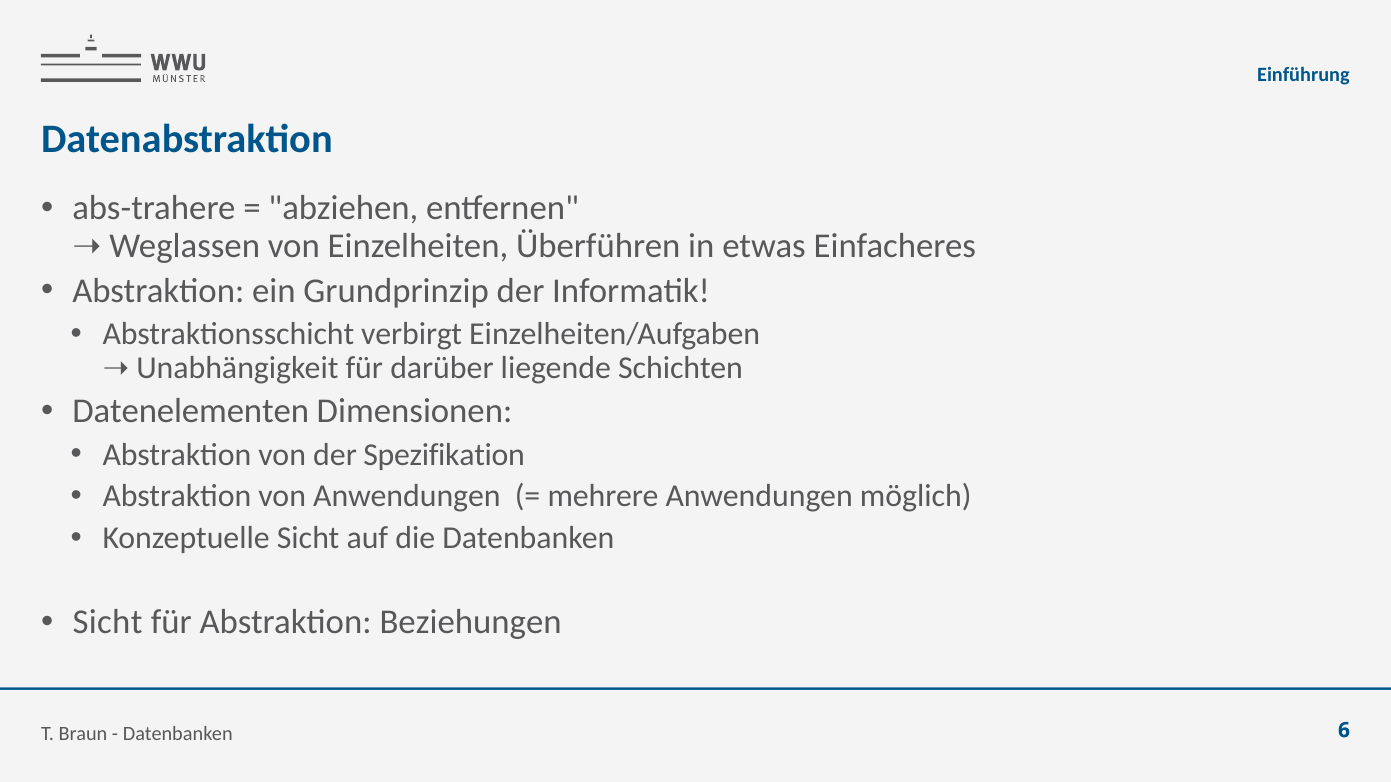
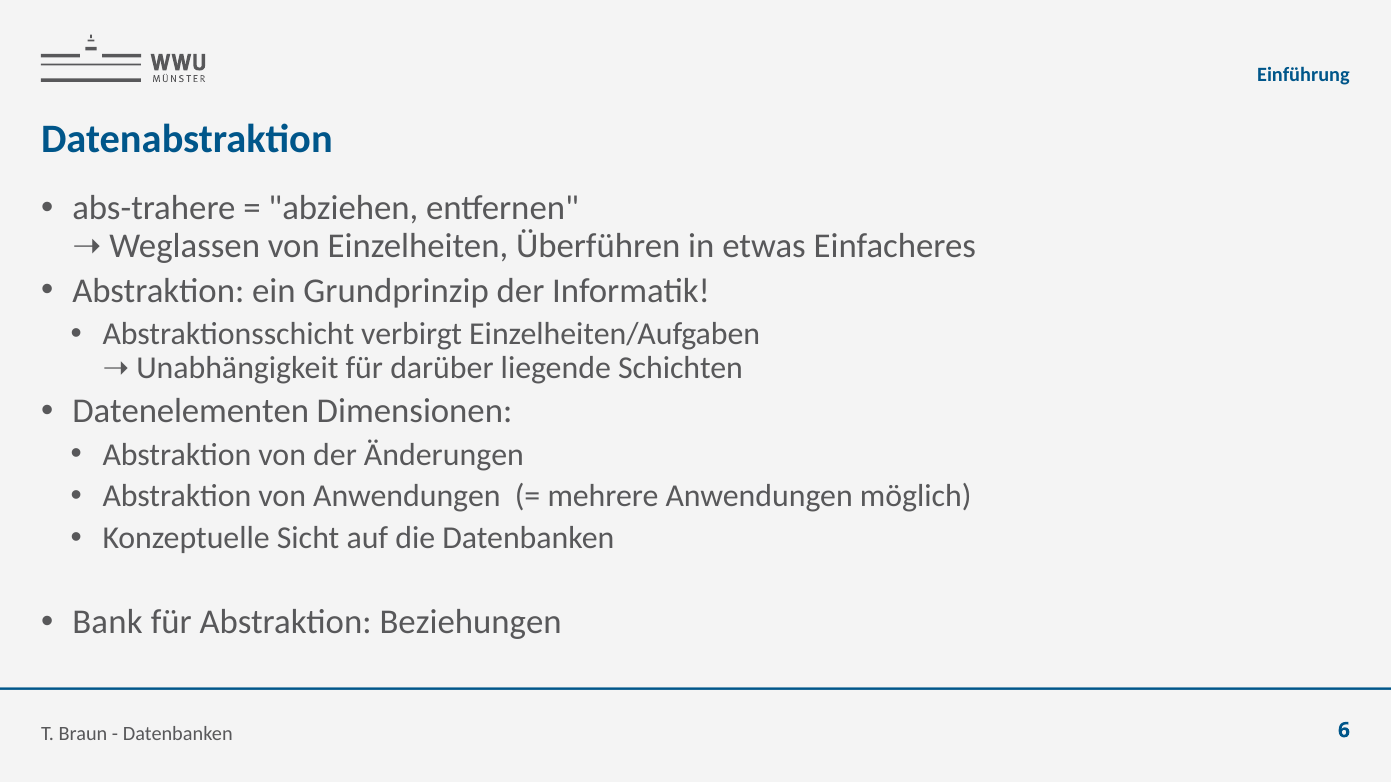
Spezifikation: Spezifikation -> Änderungen (444, 455)
Sicht: Sicht -> Bank (108, 623)
